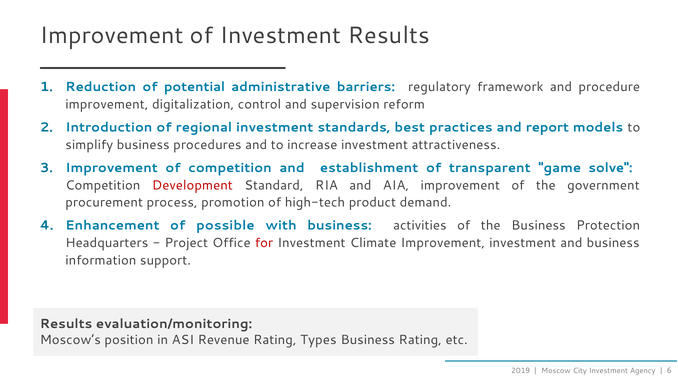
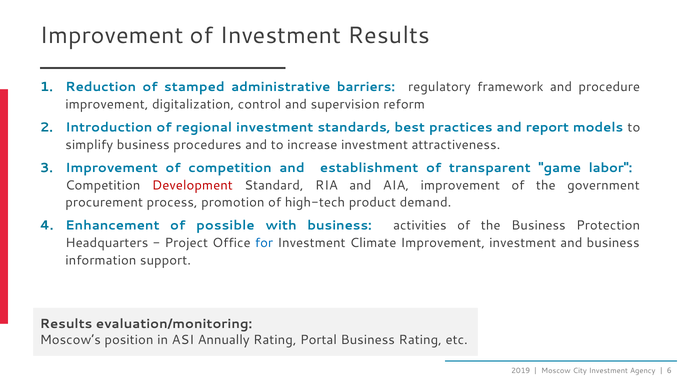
potential: potential -> stamped (194, 87)
solve: solve -> labor (611, 168)
for colour: red -> blue (264, 243)
Revenue: Revenue -> Annually (224, 340)
Types: Types -> Portal (319, 340)
